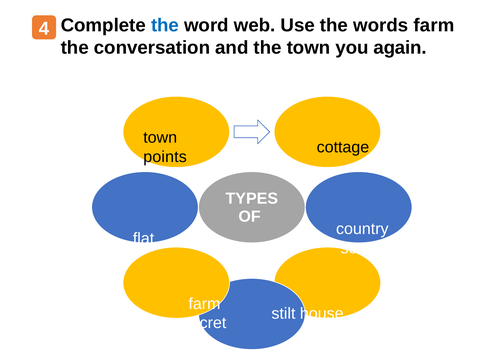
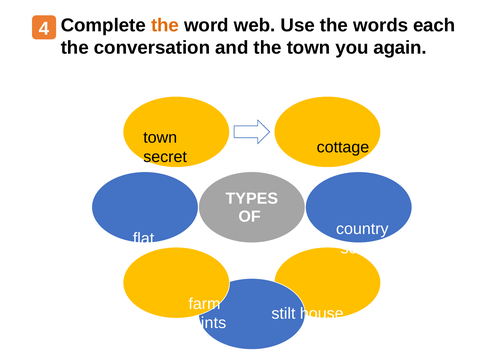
the colour: blue -> orange (165, 25)
words farm: farm -> each (434, 25)
points: points -> secret (165, 157)
secret: secret -> points (204, 324)
